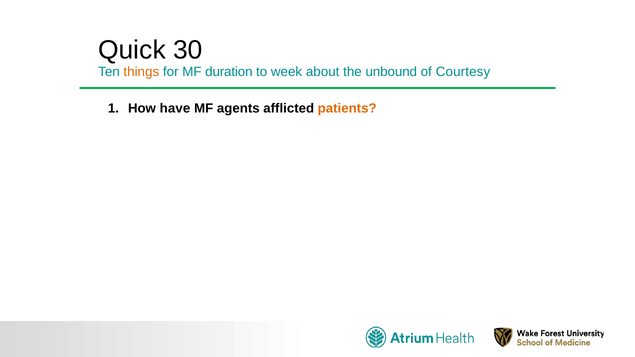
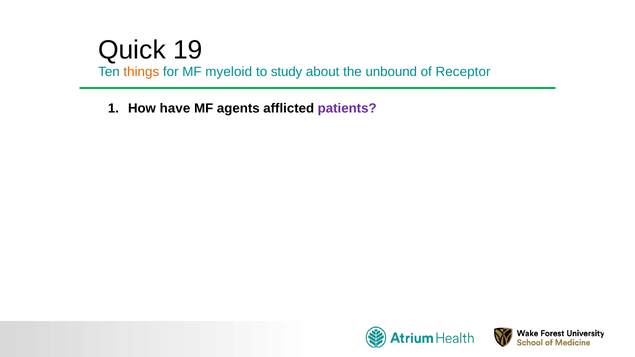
30: 30 -> 19 (188, 50)
duration: duration -> myeloid (229, 72)
week: week -> study (287, 72)
Courtesy: Courtesy -> Receptor (463, 72)
patients colour: orange -> purple (347, 109)
